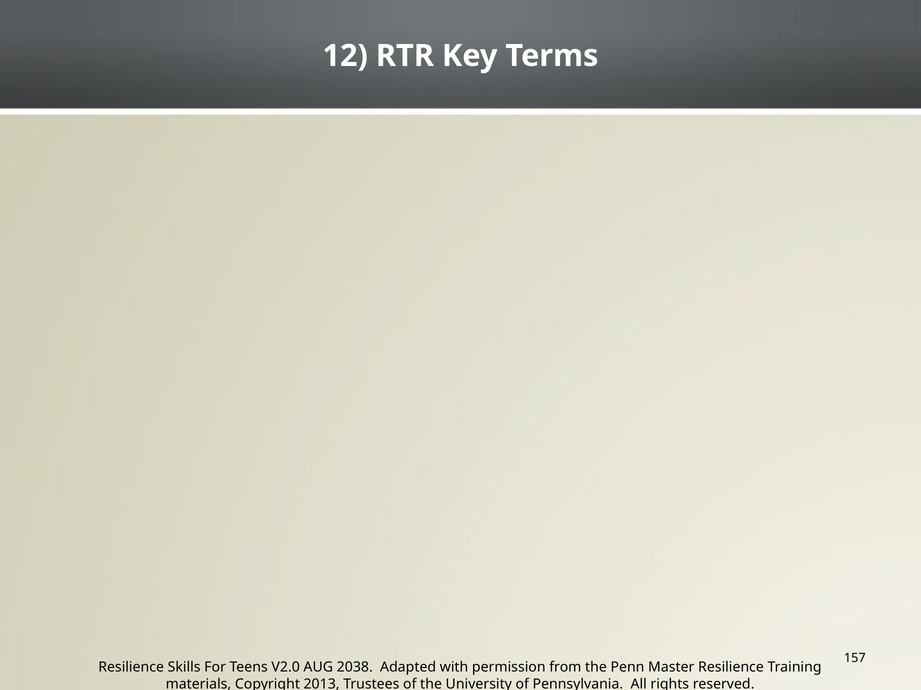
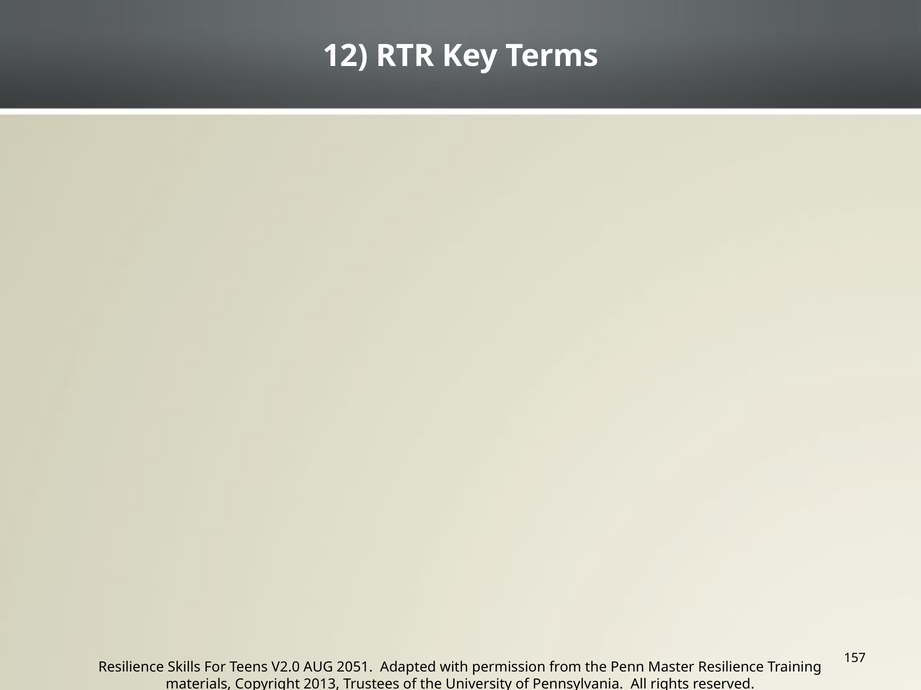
2038: 2038 -> 2051 (355, 668)
